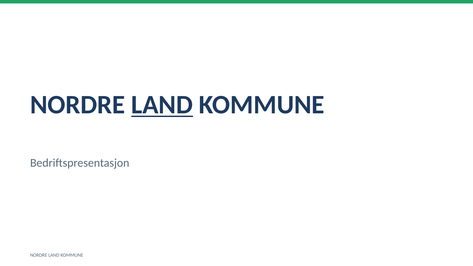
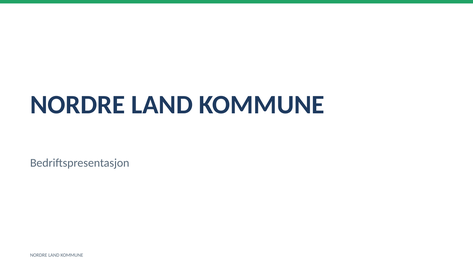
LAND underline: present -> none (162, 105)
